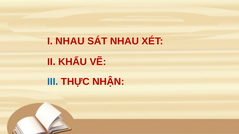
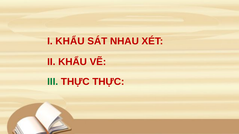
I NHAU: NHAU -> KHẨU (70, 41)
III colour: blue -> green (53, 82)
THỰC NHẬN: NHẬN -> THỰC (108, 82)
